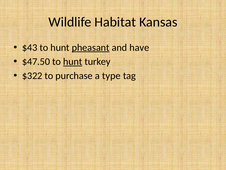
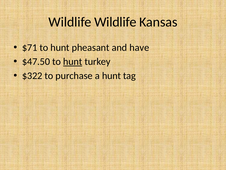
Wildlife Habitat: Habitat -> Wildlife (115, 22)
$43: $43 -> $71 (30, 47)
pheasant underline: present -> none (91, 47)
a type: type -> hunt (111, 76)
